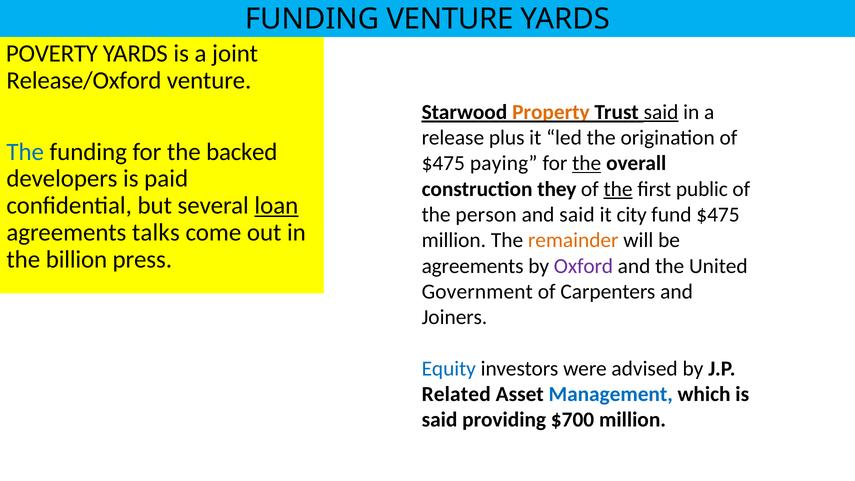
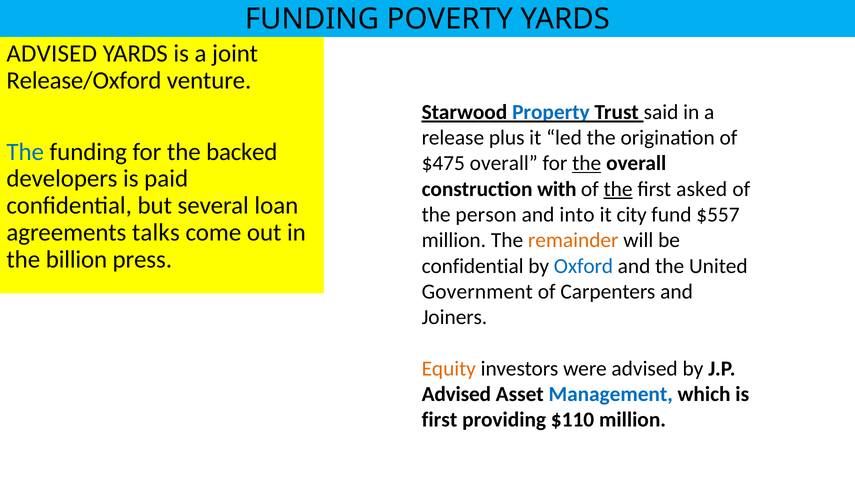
FUNDING VENTURE: VENTURE -> POVERTY (450, 19)
POVERTY: POVERTY -> ADVISED (52, 53)
Property colour: orange -> blue (551, 112)
said underline: present -> none (661, 112)
$475 paying: paying -> overall (504, 163)
they: they -> with (557, 189)
public: public -> asked (702, 189)
loan underline: present -> none (276, 206)
and said: said -> into (577, 215)
fund $475: $475 -> $557 (718, 215)
agreements: agreements -> confidential (473, 266)
Oxford colour: purple -> blue (583, 266)
Equity colour: blue -> orange (449, 369)
Related: Related -> Advised (456, 394)
said: said -> first (439, 420)
$700: $700 -> $110 (573, 420)
